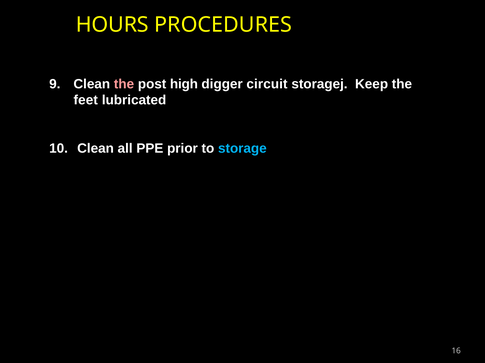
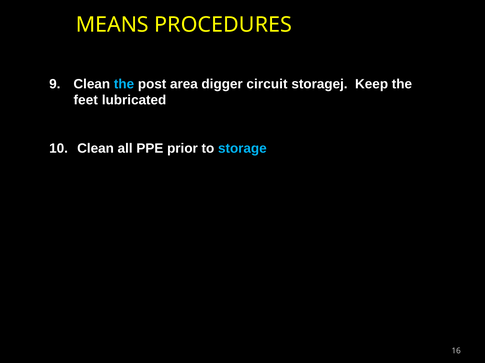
HOURS: HOURS -> MEANS (112, 25)
the colour: pink -> light blue (124, 84)
high: high -> area (184, 84)
